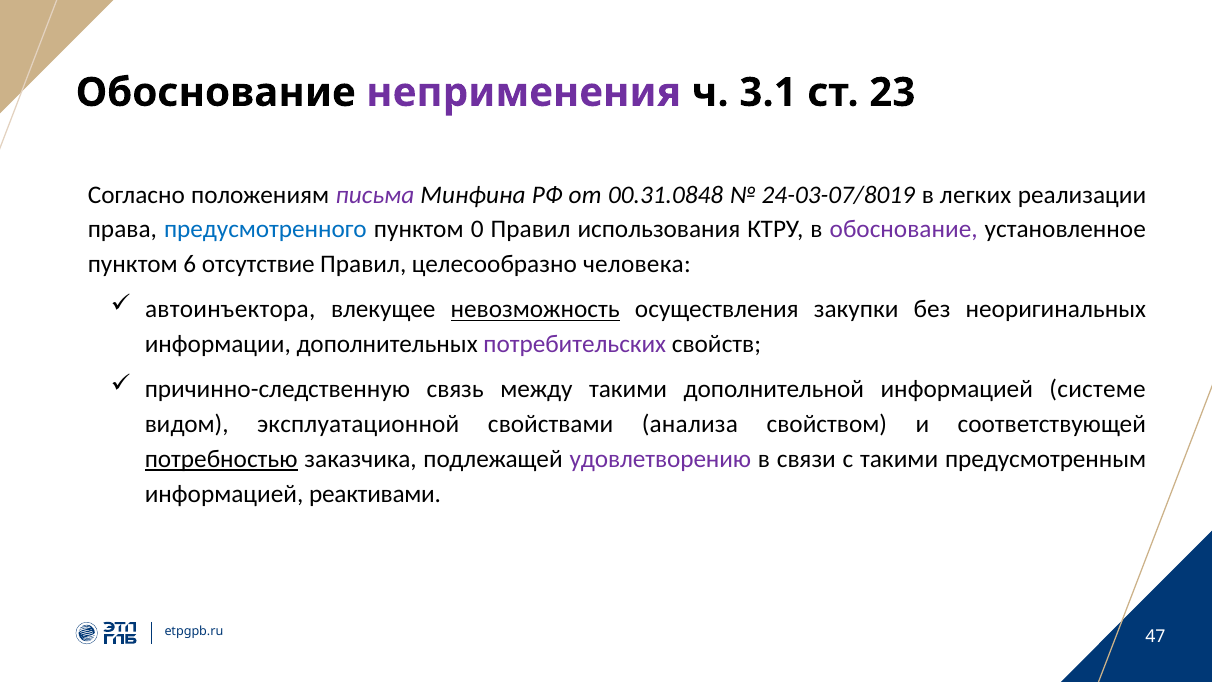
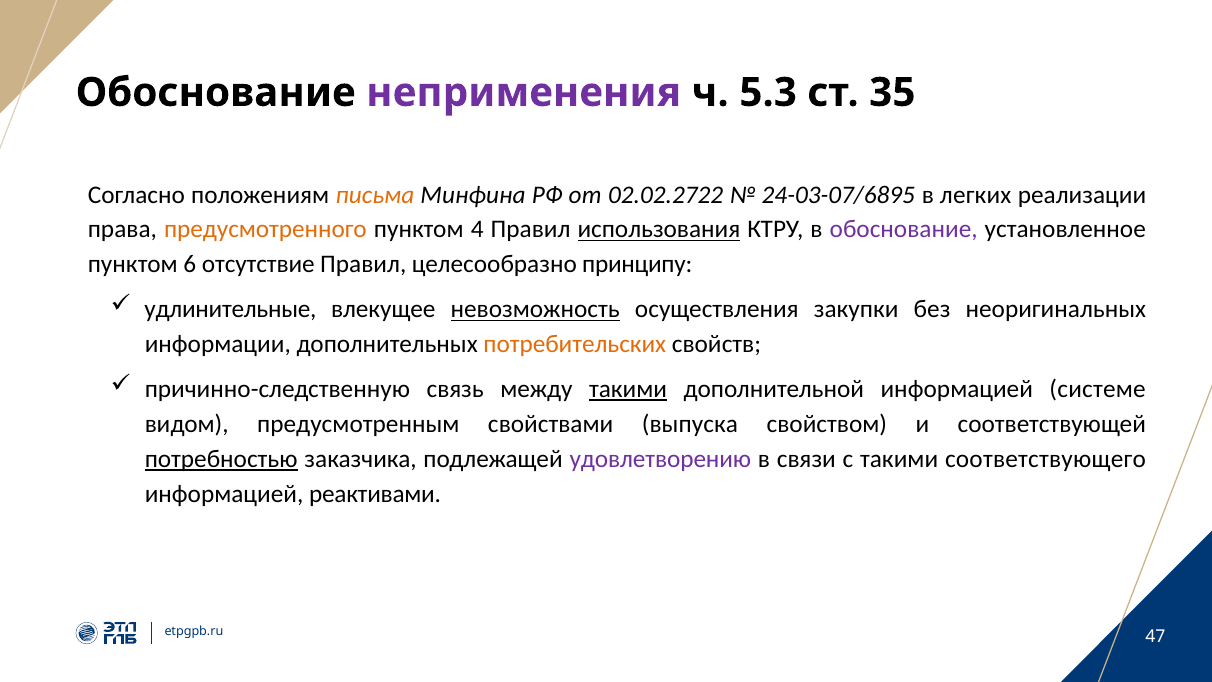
3.1: 3.1 -> 5.3 (768, 93)
23: 23 -> 35 (892, 93)
письма colour: purple -> orange (375, 195)
00.31.0848: 00.31.0848 -> 02.02.2722 (666, 195)
24-03-07/8019: 24-03-07/8019 -> 24-03-07/6895 (838, 195)
предусмотренного colour: blue -> orange (265, 230)
0: 0 -> 4 (477, 230)
использования underline: none -> present (659, 230)
человека: человека -> принципу (637, 264)
автоинъектора: автоинъектора -> удлинительные (230, 309)
потребительских colour: purple -> orange (575, 344)
такими underline: none -> present (628, 389)
эксплуатационной: эксплуатационной -> предусмотренным (358, 424)
анализа: анализа -> выпуска (690, 424)
предусмотренным: предусмотренным -> соответствующего (1045, 459)
